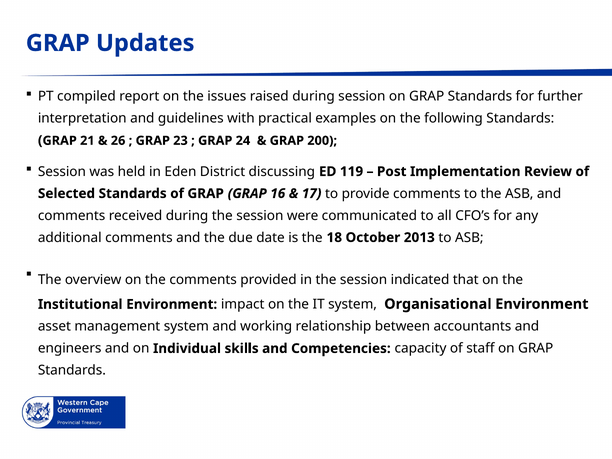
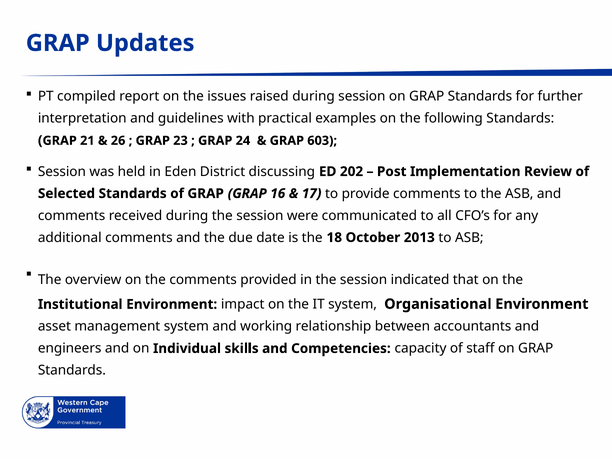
200: 200 -> 603 (322, 141)
119: 119 -> 202 (352, 172)
